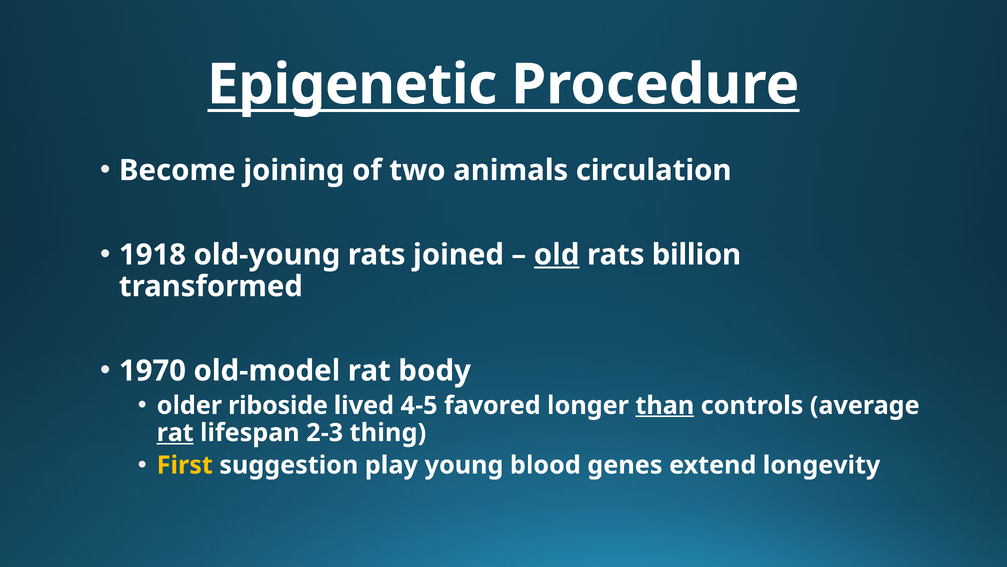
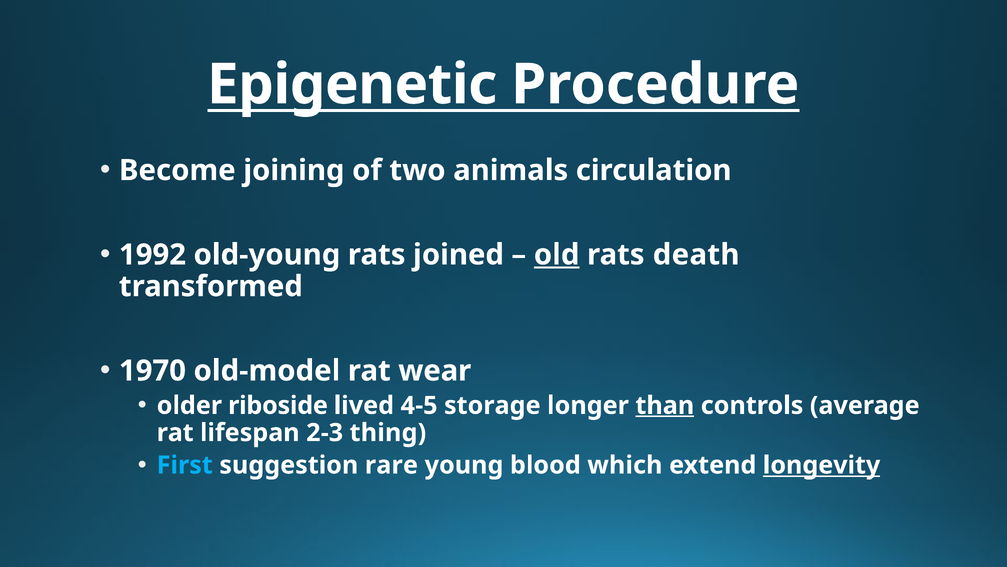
1918: 1918 -> 1992 (152, 254)
billion: billion -> death (696, 254)
body: body -> wear (435, 370)
favored: favored -> storage (492, 405)
rat underline: present -> none (175, 432)
First colour: yellow -> light blue (185, 465)
play: play -> rare (391, 465)
genes: genes -> which (625, 465)
longevity underline: none -> present (822, 465)
